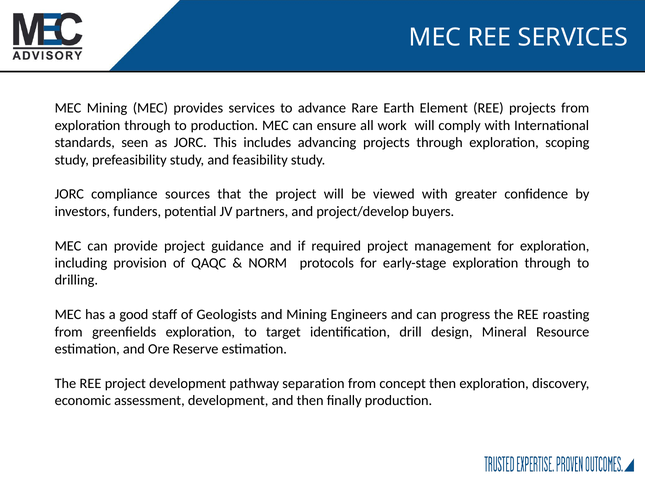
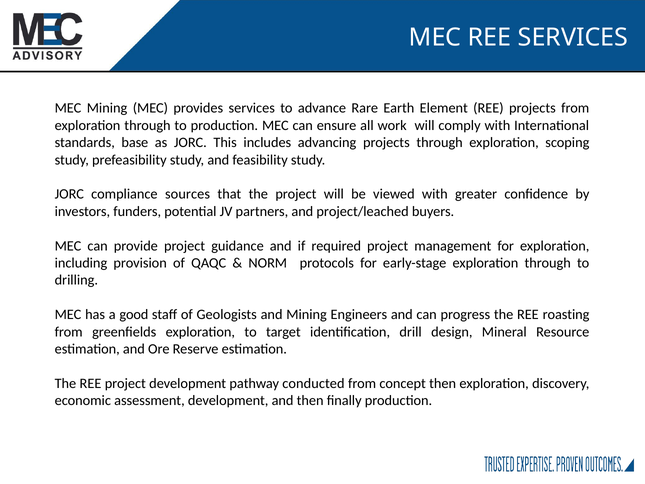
seen: seen -> base (135, 143)
project/develop: project/develop -> project/leached (363, 211)
separation: separation -> conducted (313, 383)
